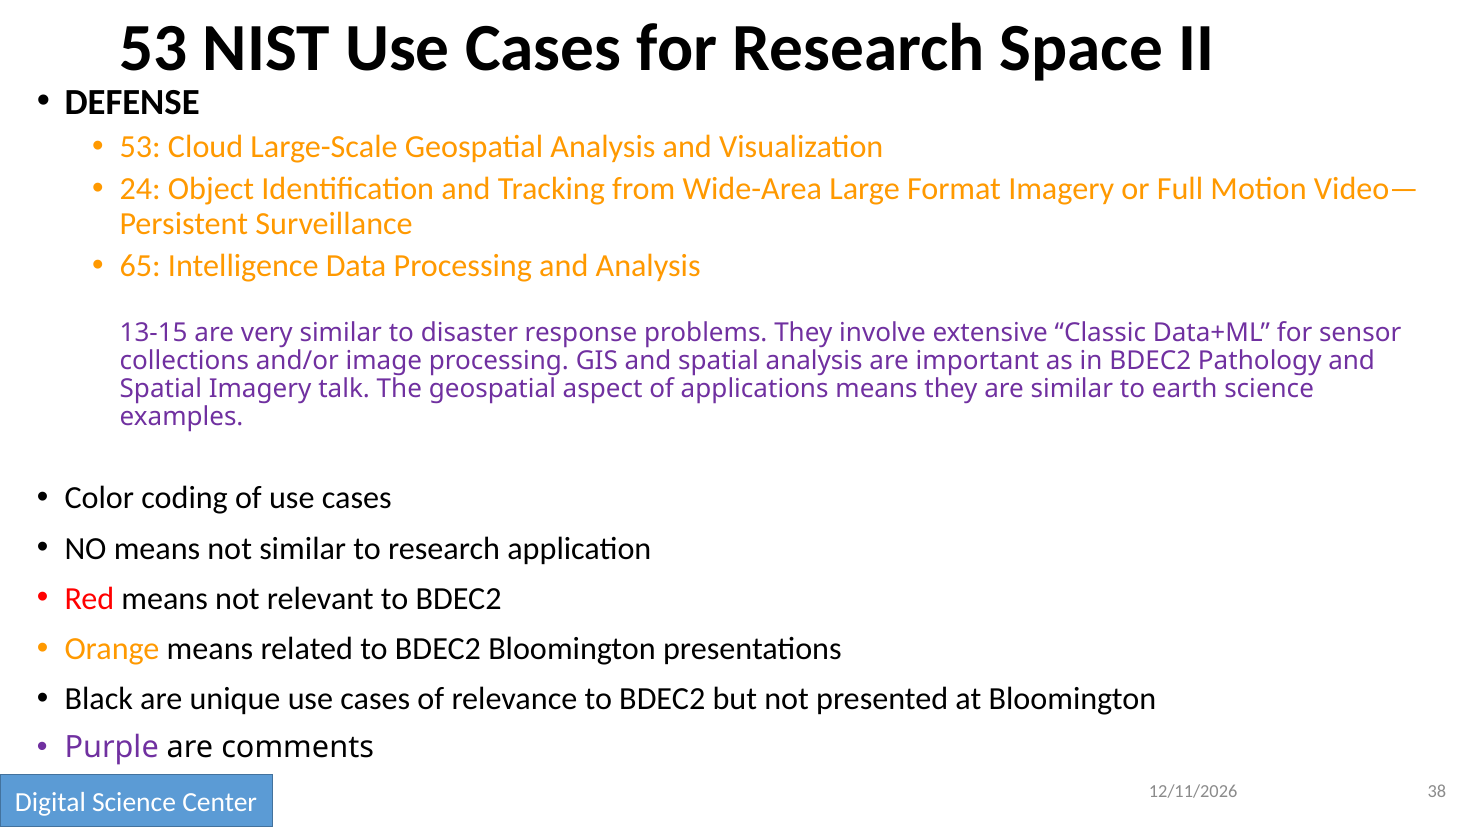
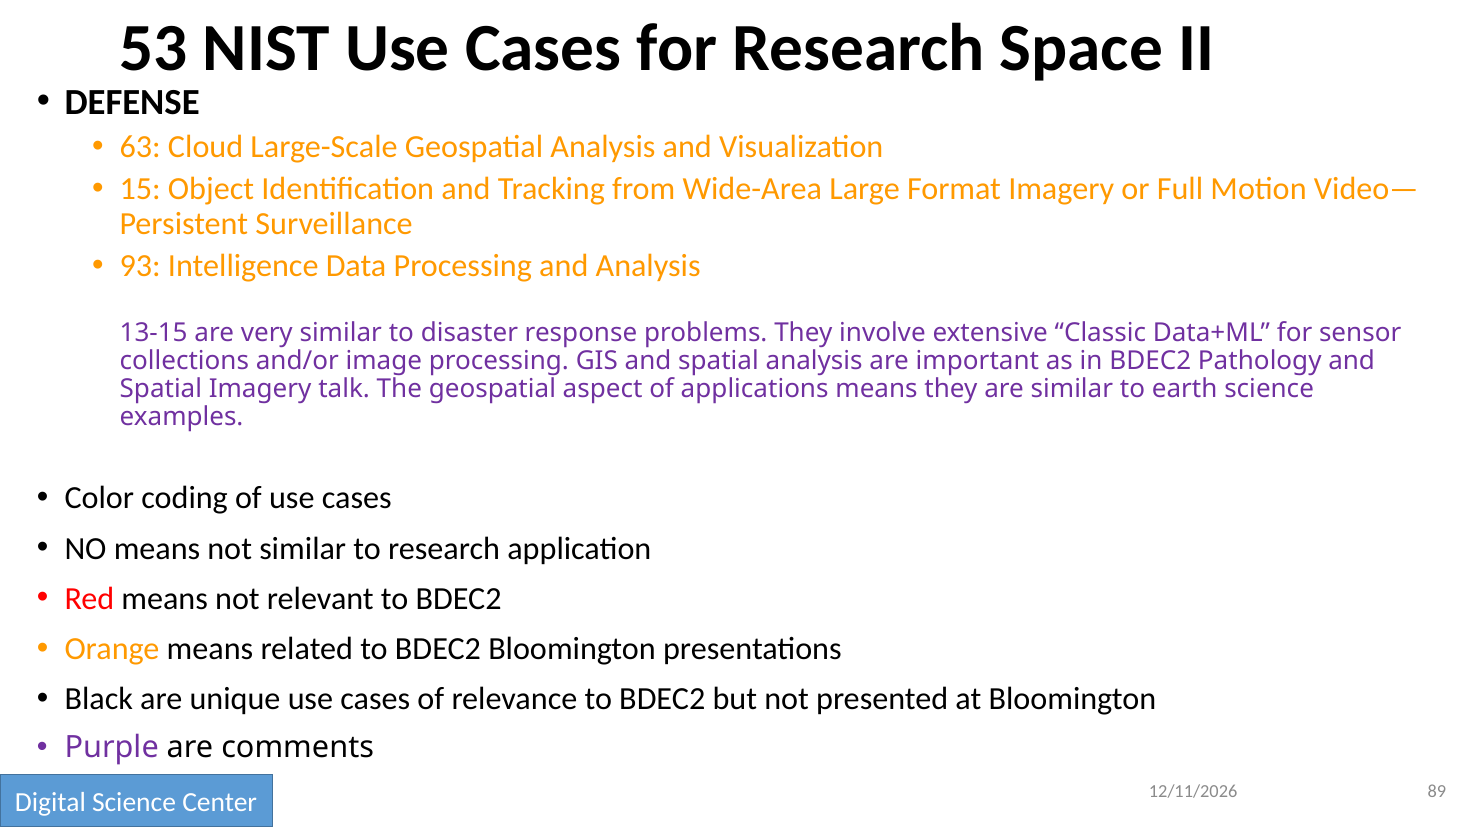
53: 53 -> 63 (140, 147)
24: 24 -> 15 (140, 189)
65: 65 -> 93 (140, 266)
38: 38 -> 89 (1437, 791)
